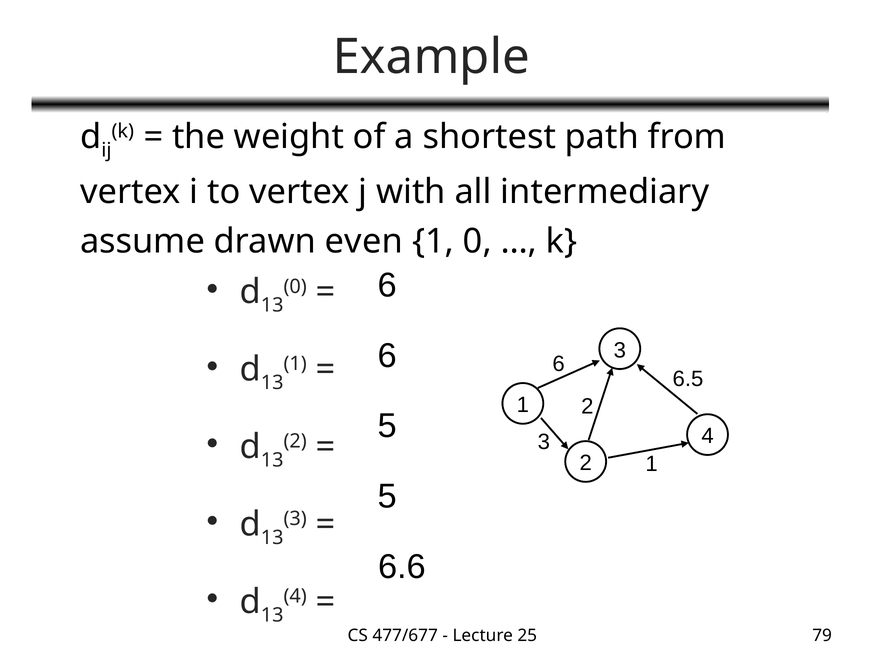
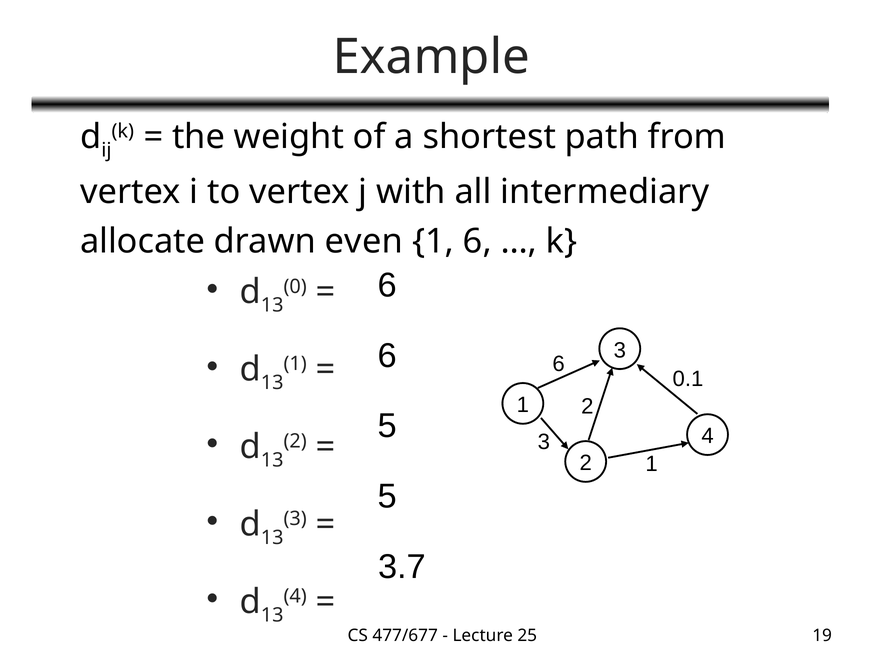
assume: assume -> allocate (143, 241)
0: 0 -> 6 (477, 241)
6.5: 6.5 -> 0.1 (688, 379)
6.6: 6.6 -> 3.7 (402, 567)
79: 79 -> 19 (822, 635)
